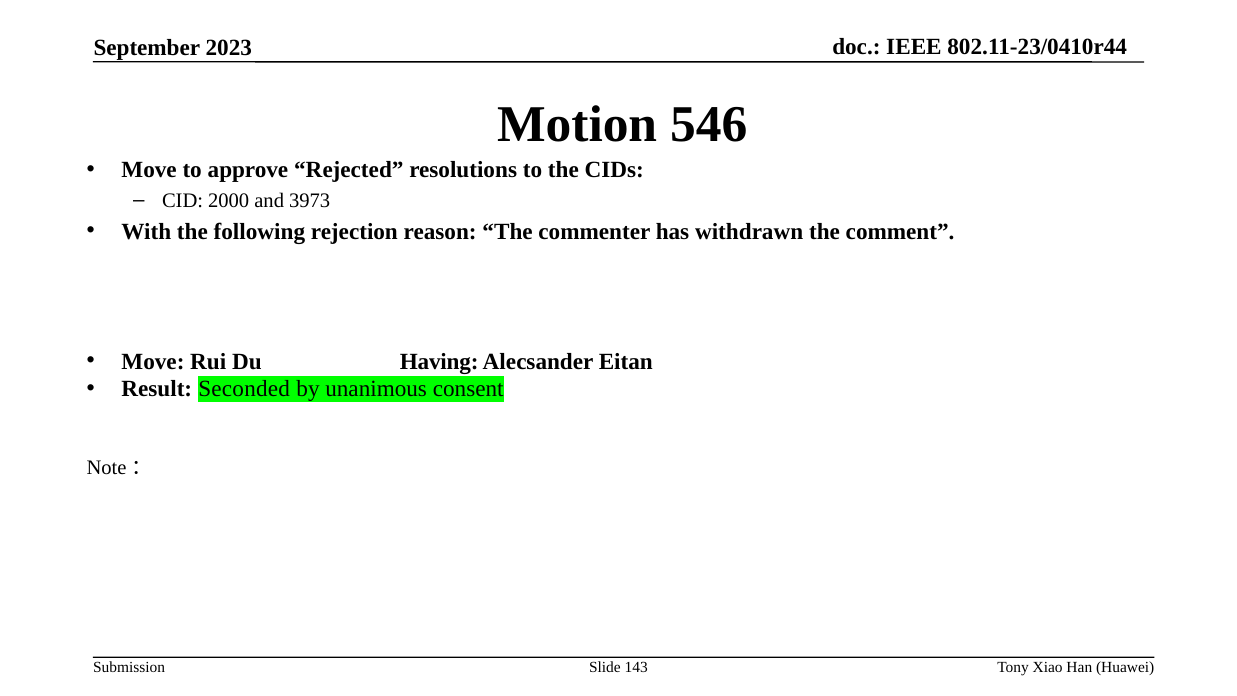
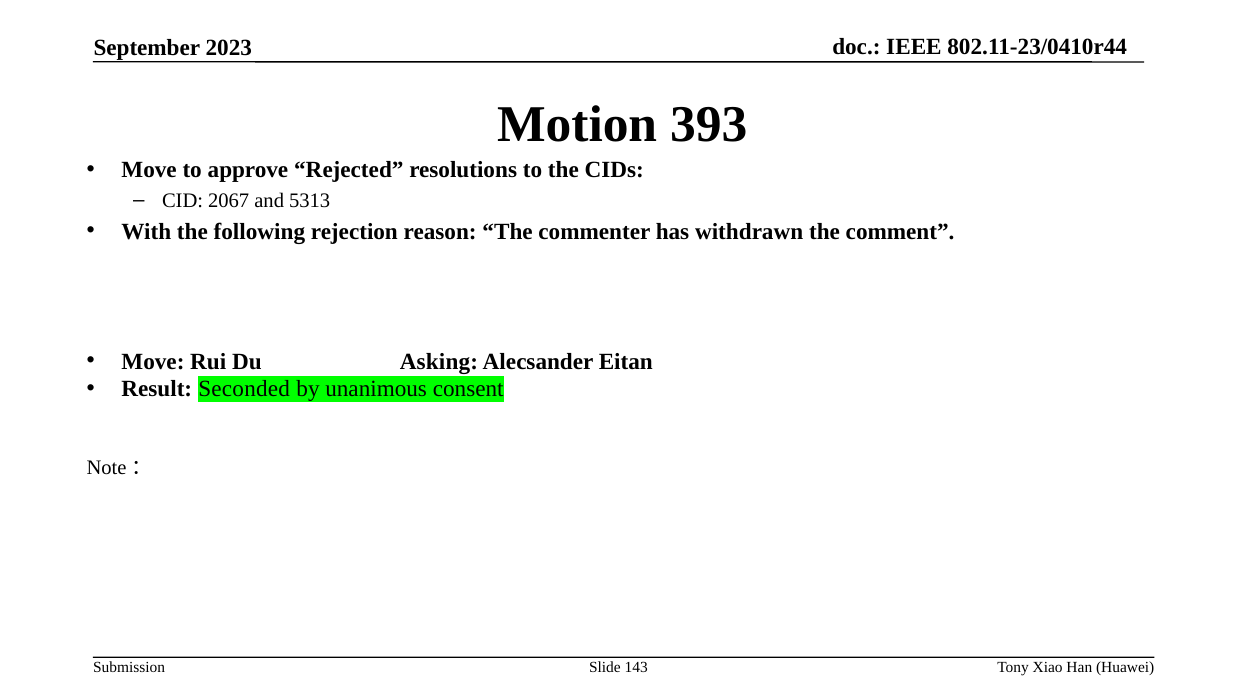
546: 546 -> 393 (709, 124)
2000: 2000 -> 2067 (229, 200)
3973: 3973 -> 5313 (310, 200)
Having: Having -> Asking (439, 361)
